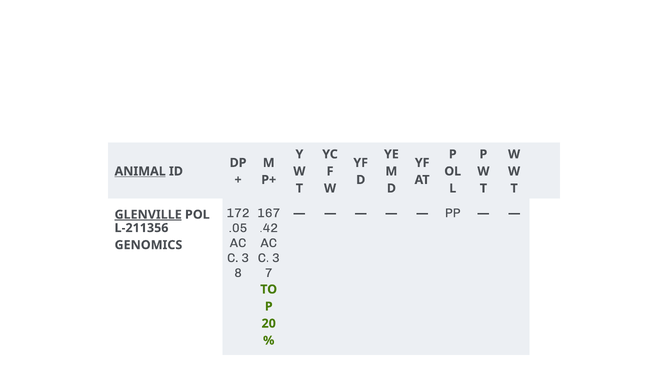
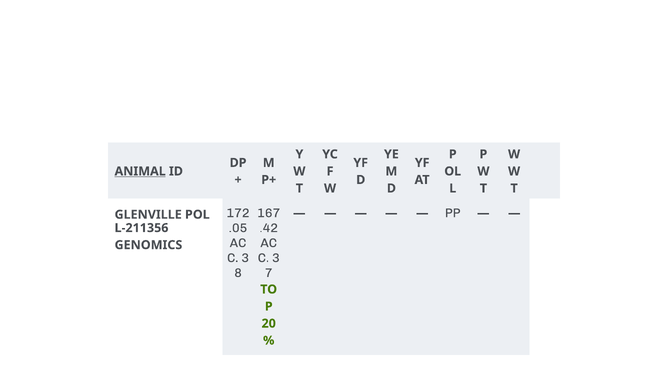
GLENVILLE underline: present -> none (148, 214)
